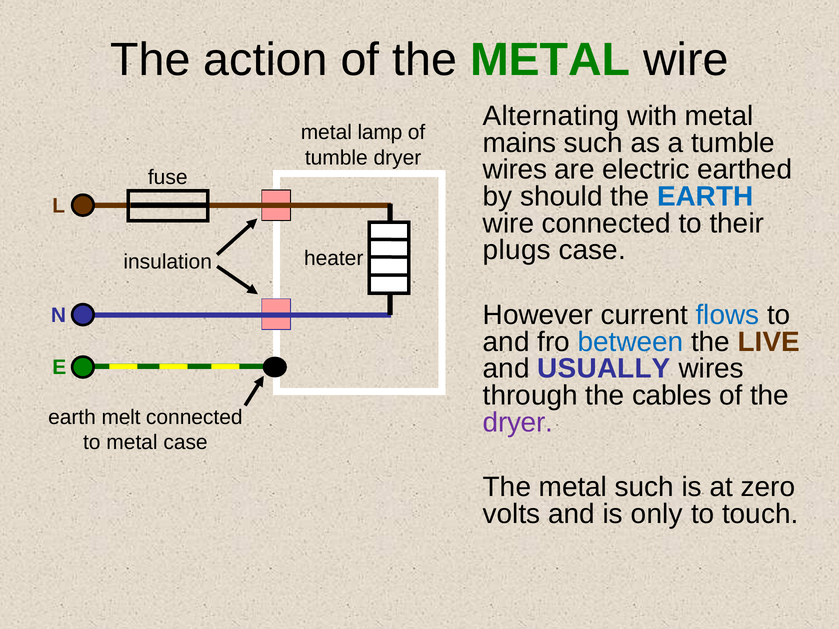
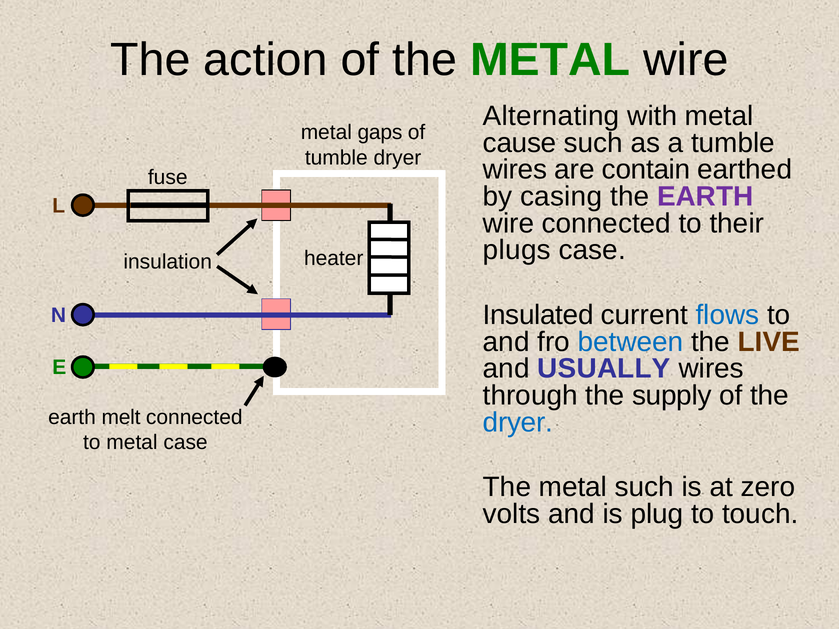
lamp: lamp -> gaps (380, 133)
mains: mains -> cause (520, 143)
electric: electric -> contain (646, 170)
should: should -> casing (561, 197)
EARTH colour: blue -> purple (705, 197)
However: However -> Insulated (538, 315)
cables: cables -> supply (672, 396)
dryer colour: purple -> blue (518, 423)
only: only -> plug (657, 514)
